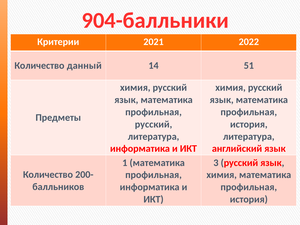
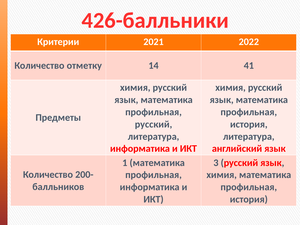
904-балльники: 904-балльники -> 426-балльники (155, 20)
данный: данный -> отметку (84, 66)
51: 51 -> 41 (249, 66)
